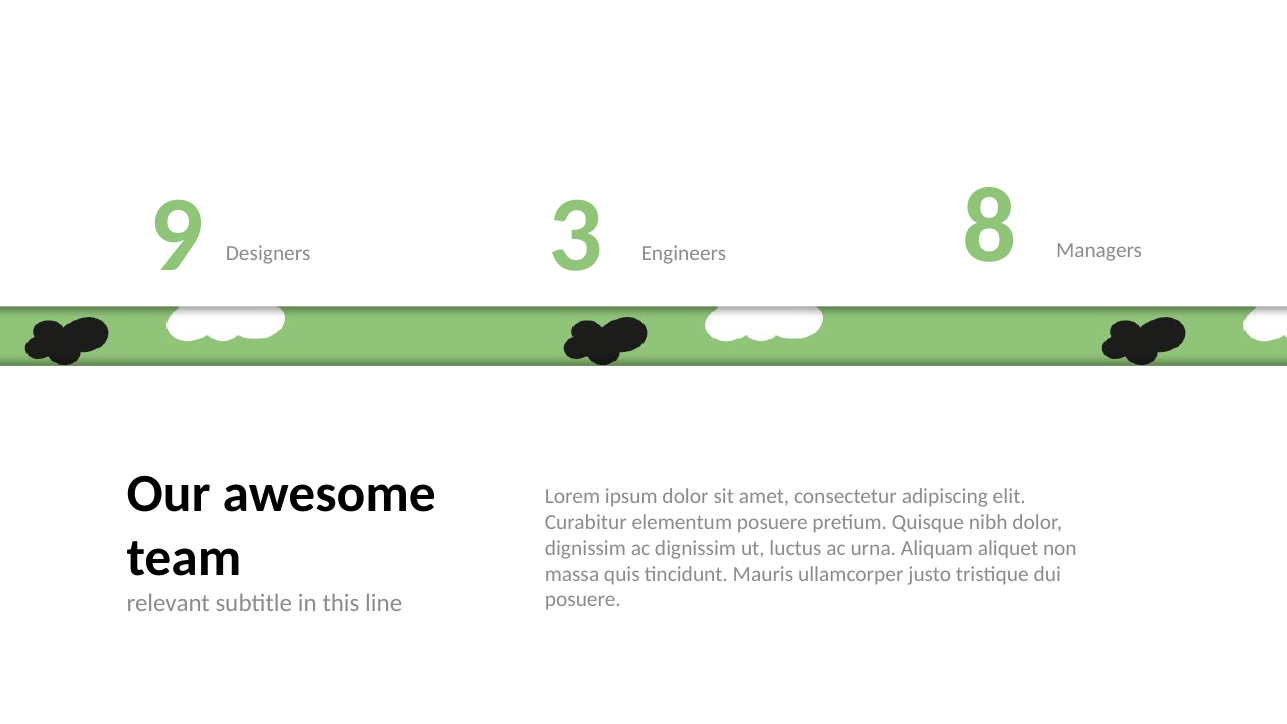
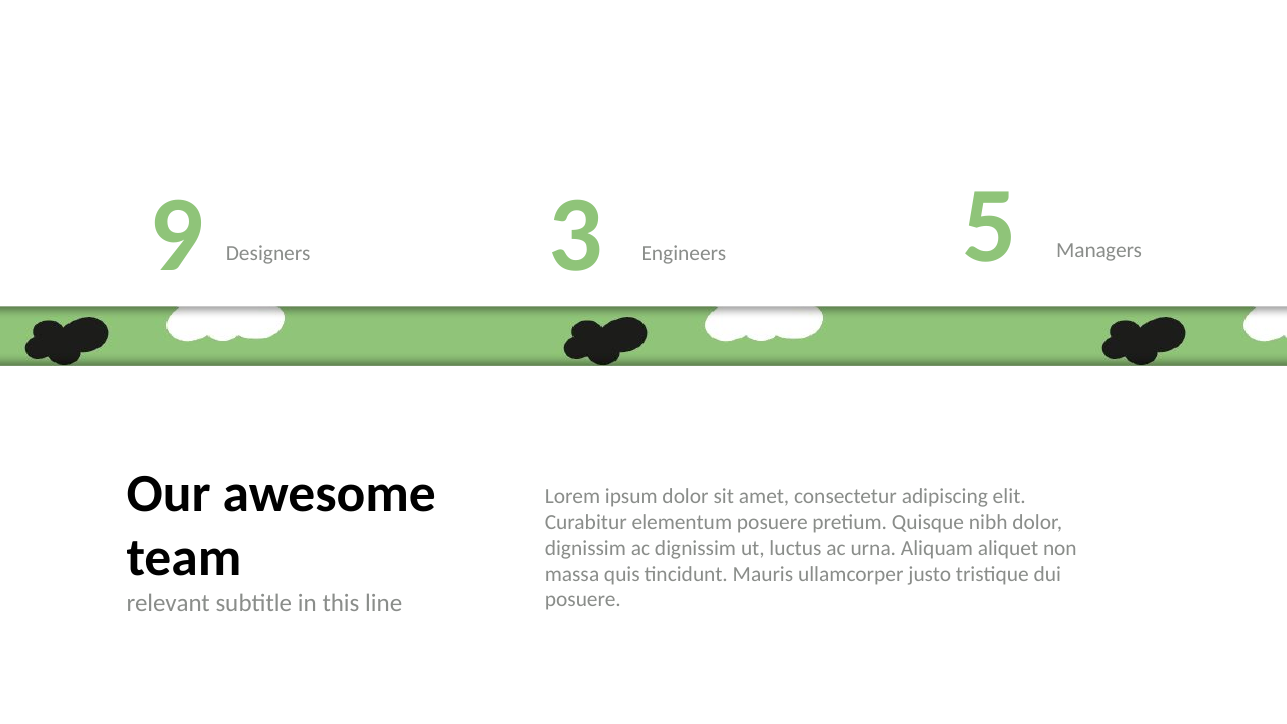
8: 8 -> 5 (990, 226)
